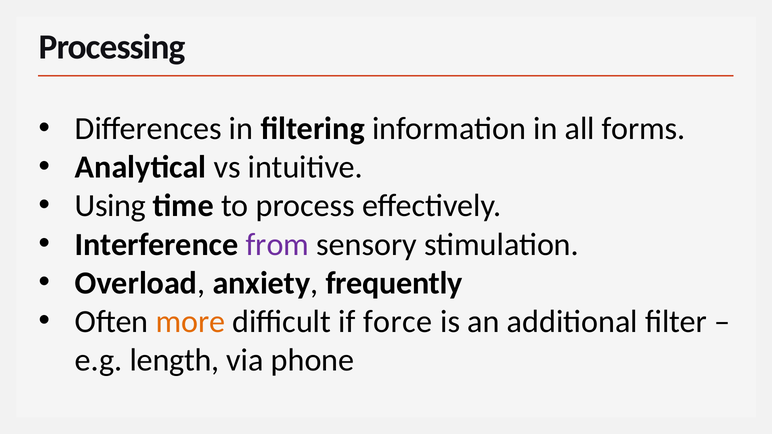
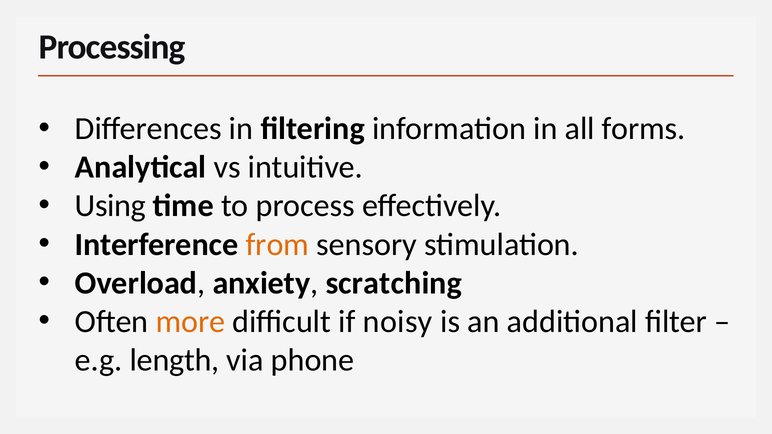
from colour: purple -> orange (277, 245)
frequently: frequently -> scratching (394, 283)
force: force -> noisy (398, 322)
